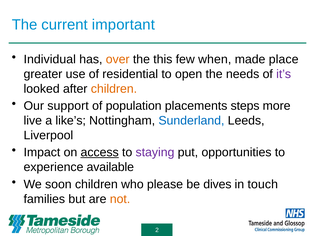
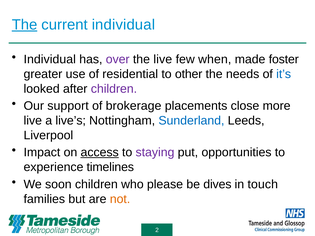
The underline: none -> present (25, 25)
current important: important -> individual (123, 25)
over colour: orange -> purple (118, 59)
the this: this -> live (163, 59)
place: place -> foster (284, 59)
open: open -> other (189, 74)
it’s colour: purple -> blue (284, 74)
children colour: orange -> purple (114, 89)
population: population -> brokerage (134, 106)
steps: steps -> close (245, 106)
like’s: like’s -> live’s (71, 121)
available: available -> timelines (110, 167)
